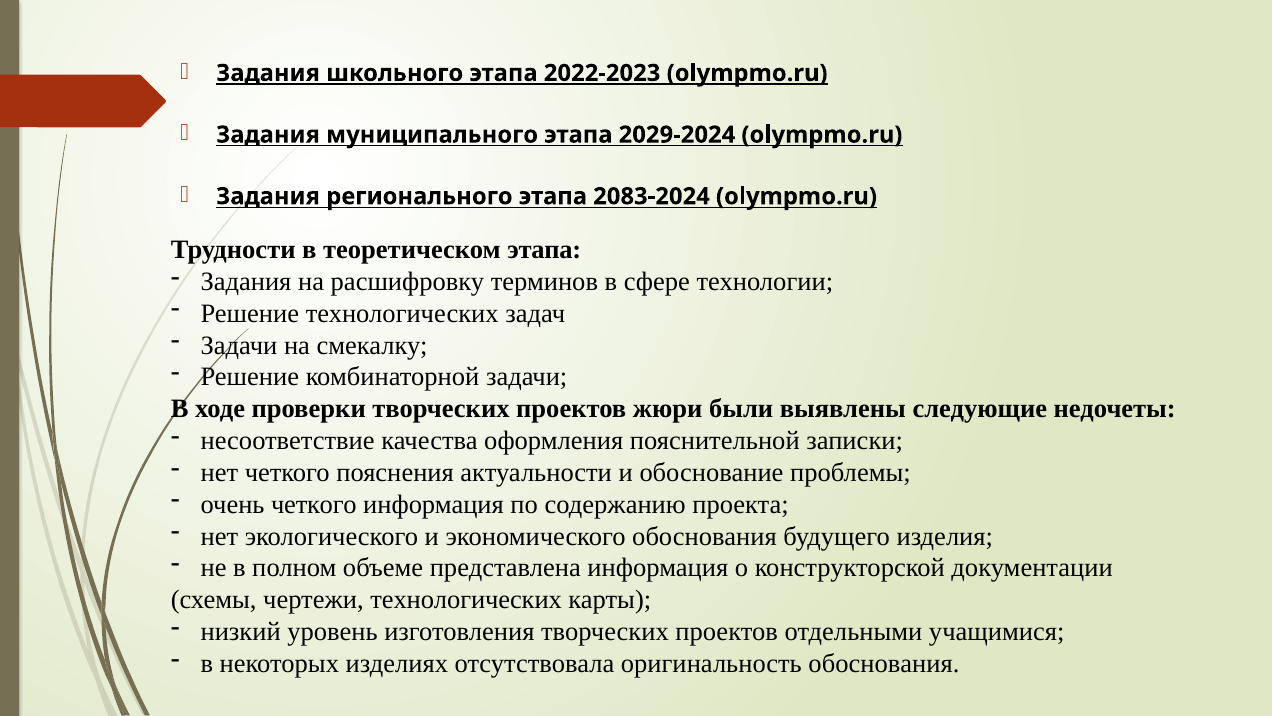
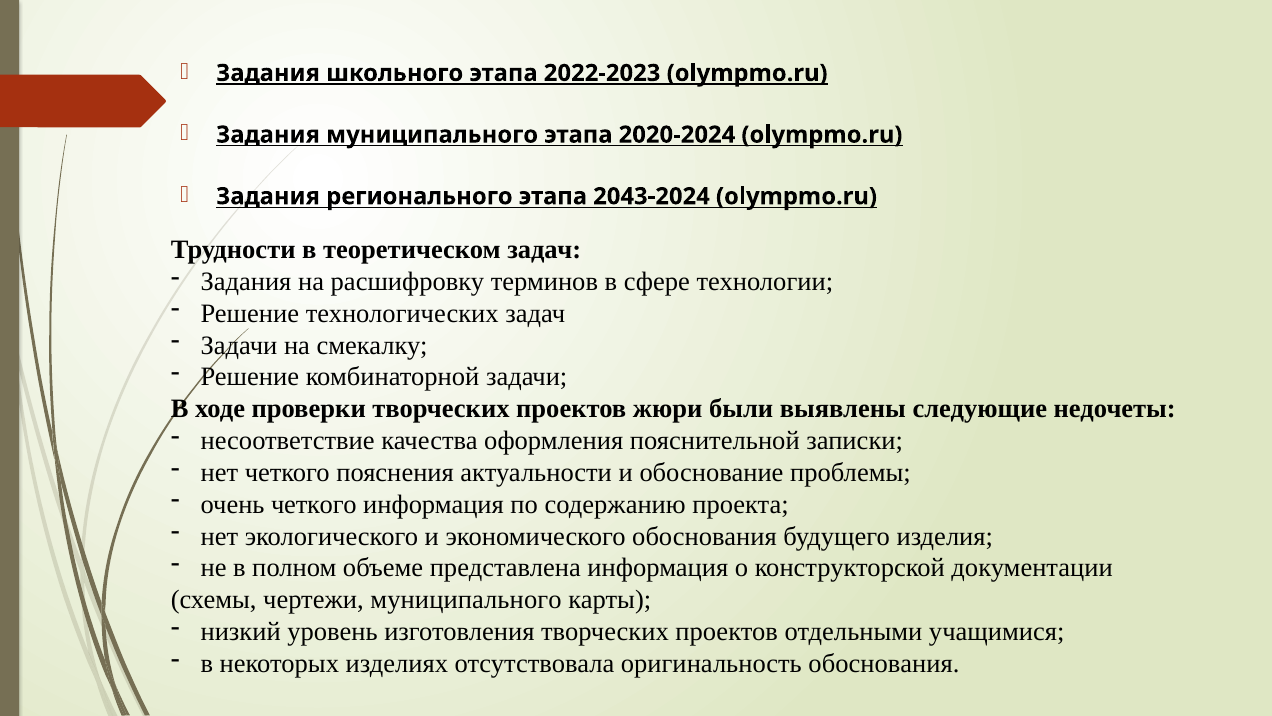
2029-2024: 2029-2024 -> 2020-2024 (677, 135)
2083-2024: 2083-2024 -> 2043-2024 (652, 196)
теоретическом этапа: этапа -> задач (544, 250)
чертежи технологических: технологических -> муниципального (466, 600)
